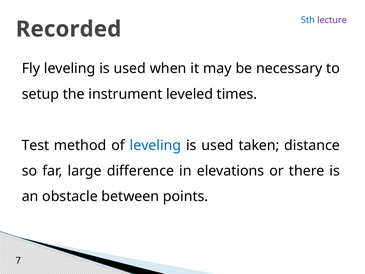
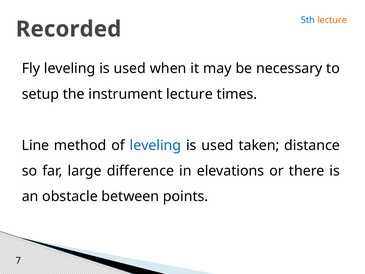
lecture colour: purple -> orange (332, 20)
instrument leveled: leveled -> lecture (190, 94)
Test: Test -> Line (35, 145)
